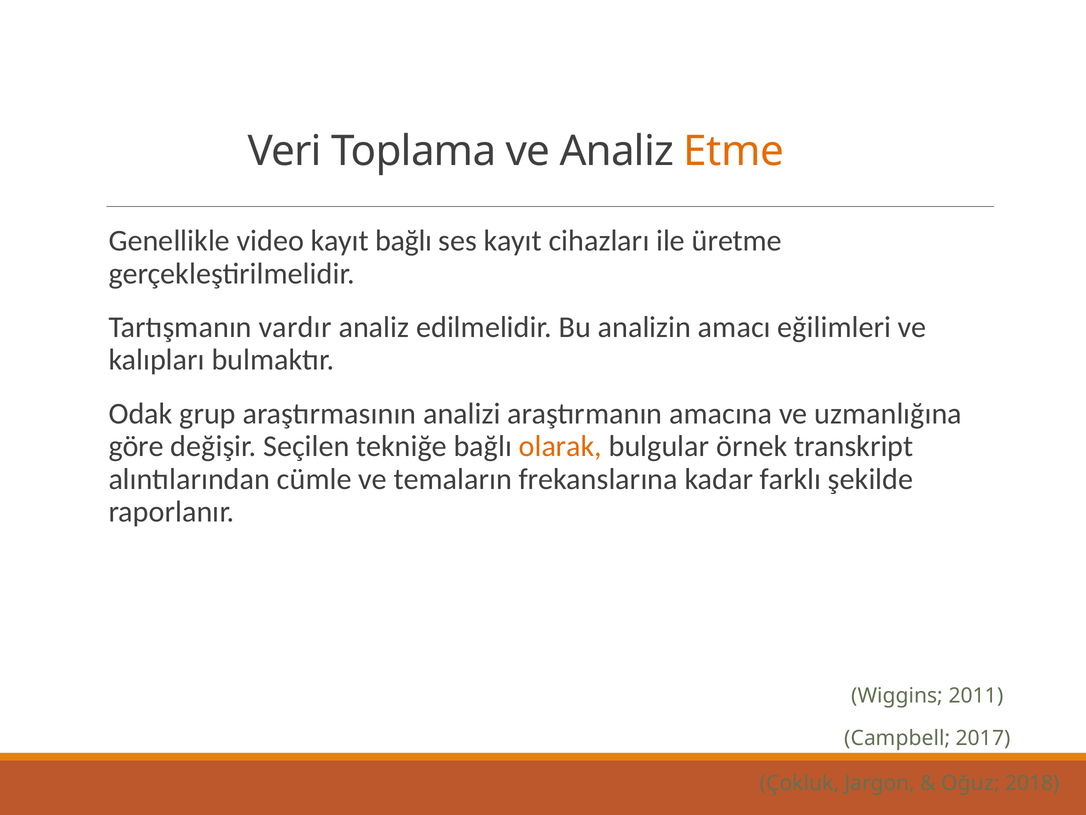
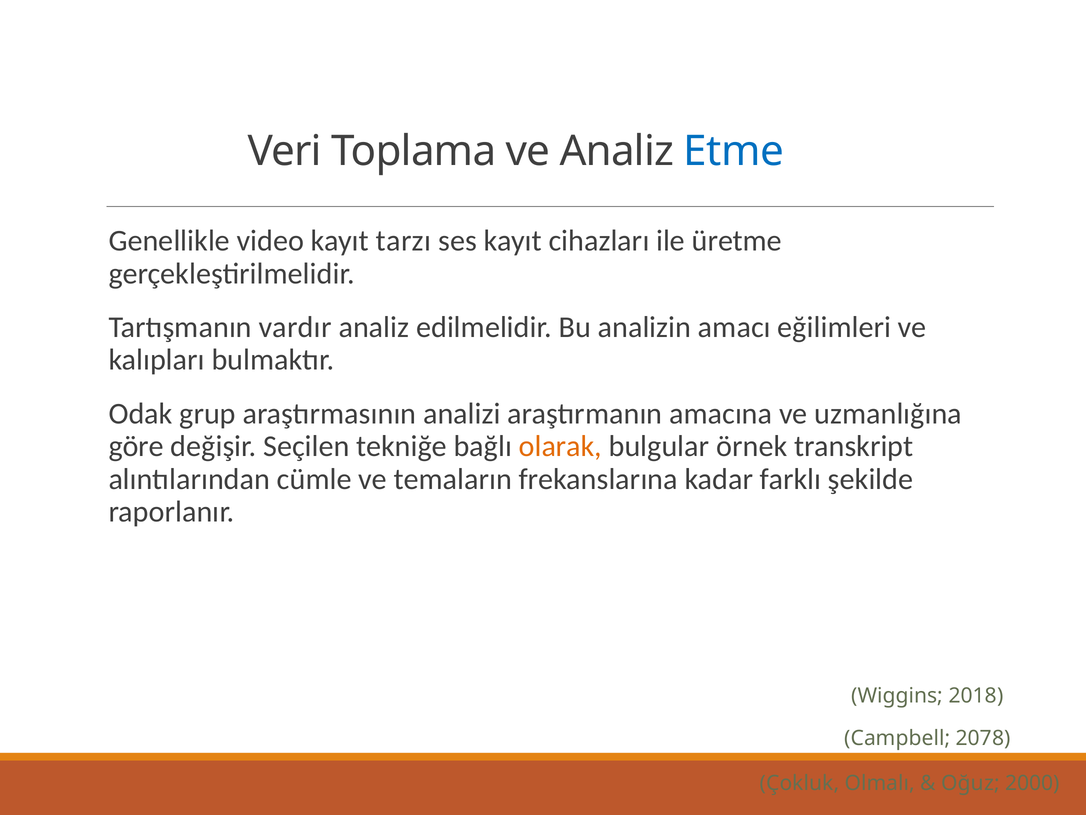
Etme colour: orange -> blue (734, 151)
kayıt bağlı: bağlı -> tarzı (404, 241)
2011: 2011 -> 2018 (976, 696)
2017: 2017 -> 2078 (983, 738)
Jargon: Jargon -> Olmalı (880, 783)
2018: 2018 -> 2000 (1032, 783)
